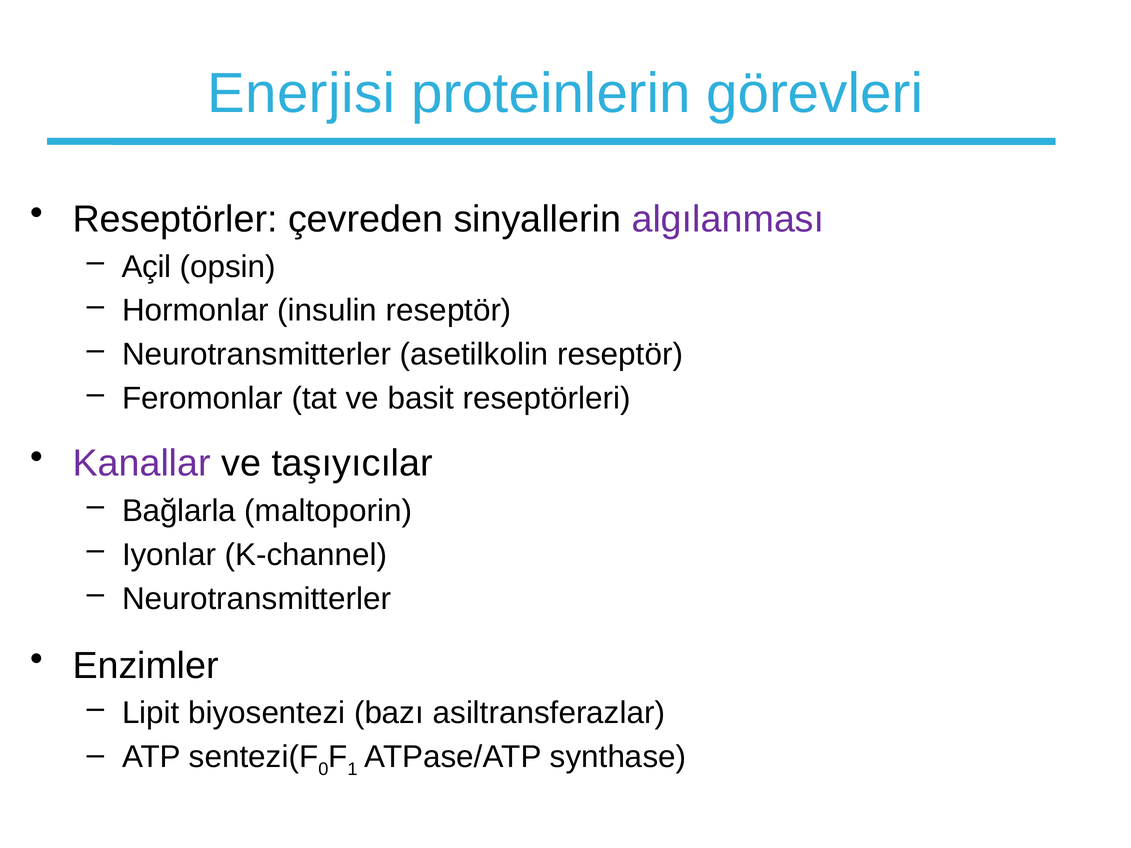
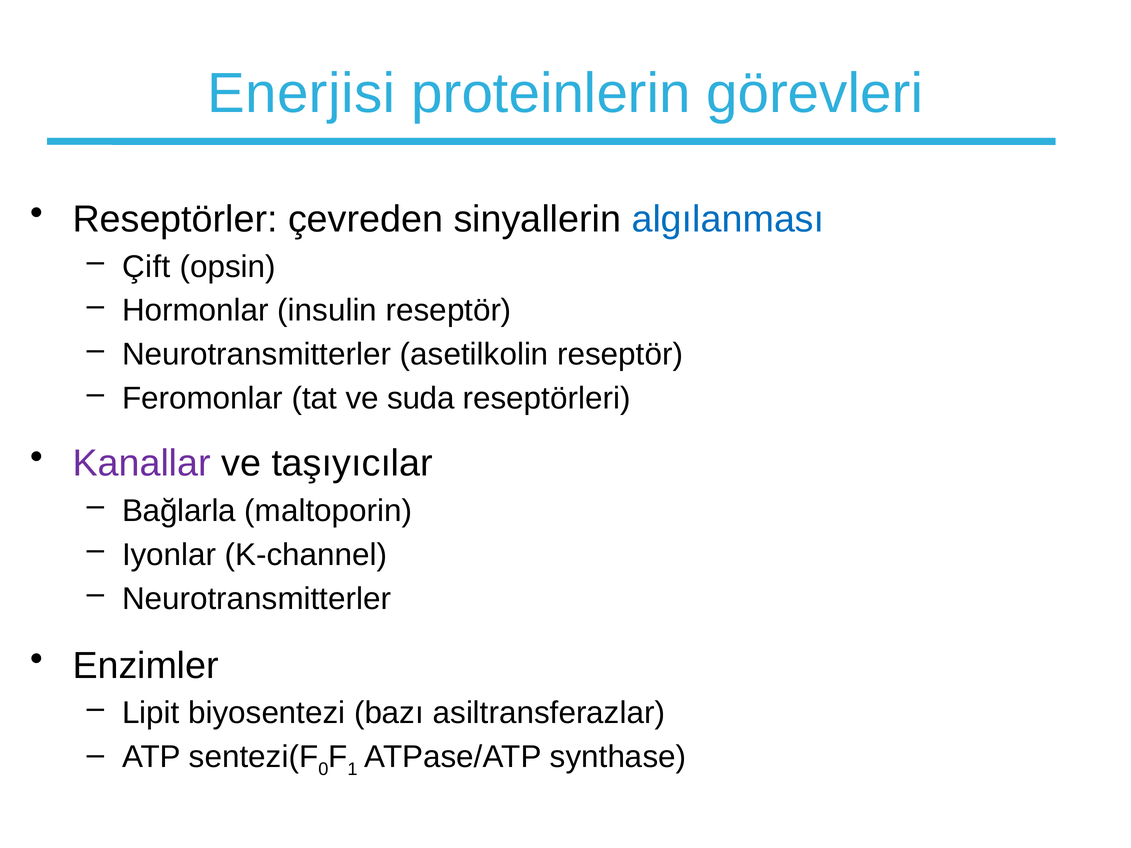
algılanması colour: purple -> blue (728, 219)
Açil: Açil -> Çift (146, 267)
basit: basit -> suda (421, 399)
